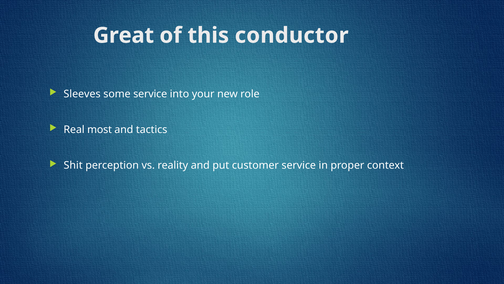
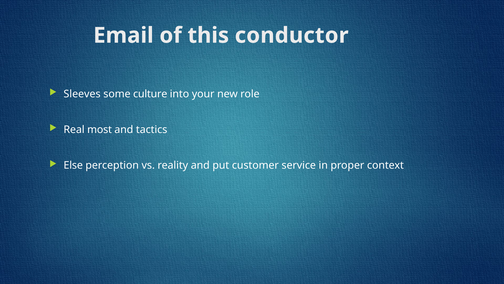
Great: Great -> Email (123, 35)
some service: service -> culture (150, 94)
Shit: Shit -> Else (73, 165)
